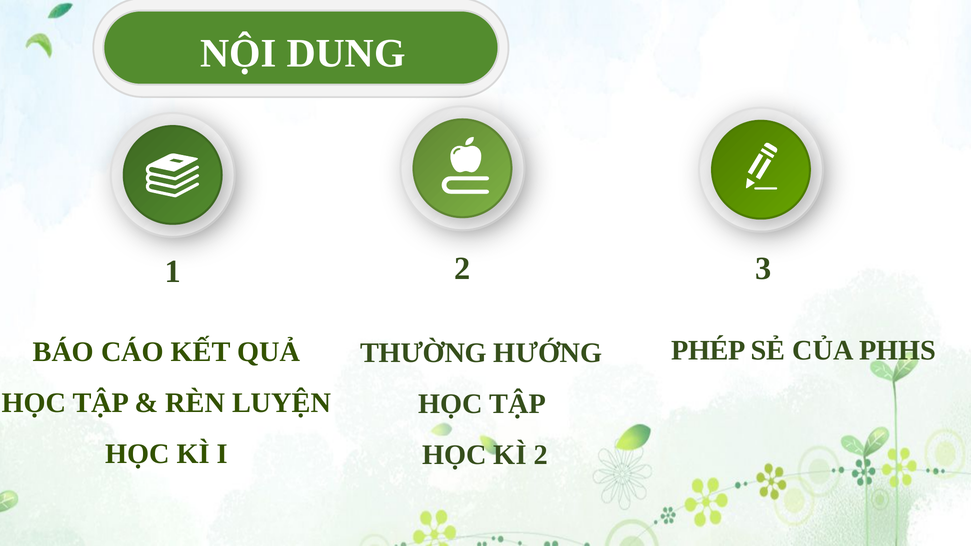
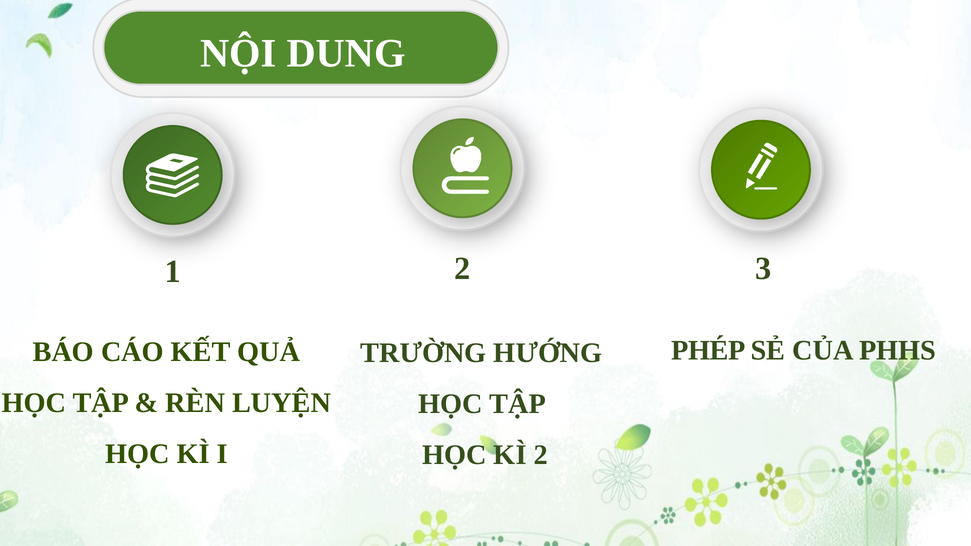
THƯỜNG: THƯỜNG -> TRƯỜNG (423, 353)
